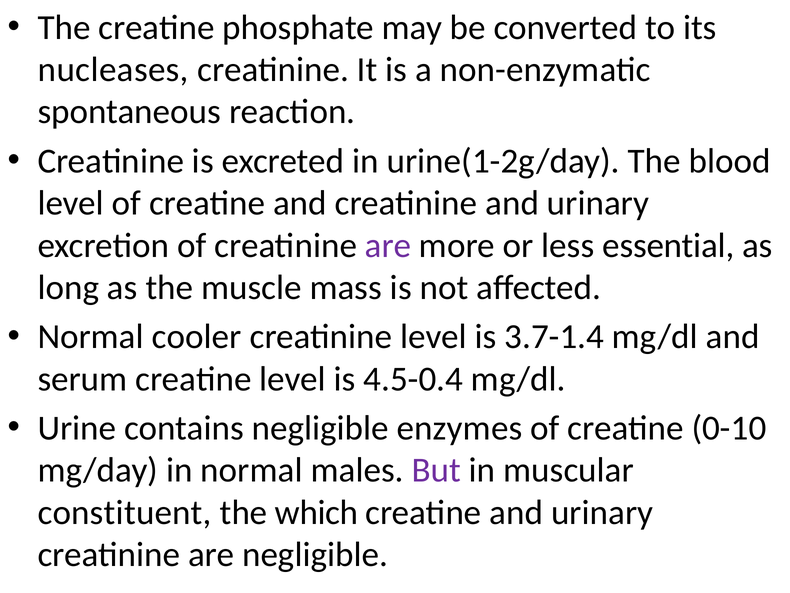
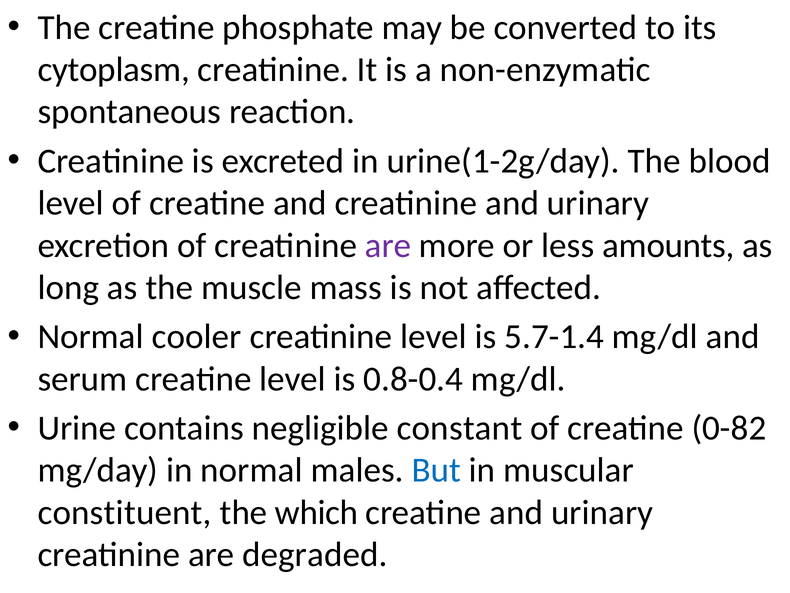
nucleases: nucleases -> cytoplasm (114, 70)
essential: essential -> amounts (668, 245)
3.7-1.4: 3.7-1.4 -> 5.7-1.4 (554, 337)
4.5-0.4: 4.5-0.4 -> 0.8-0.4 (413, 379)
enzymes: enzymes -> constant (460, 428)
0-10: 0-10 -> 0-82 (729, 428)
But colour: purple -> blue (436, 470)
are negligible: negligible -> degraded (315, 554)
